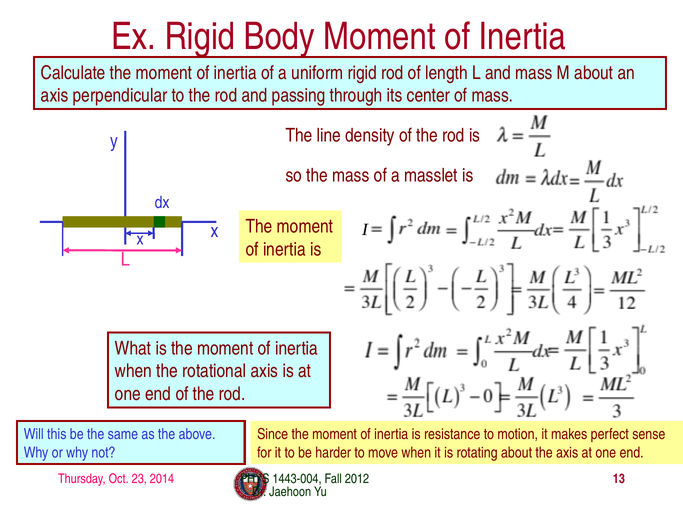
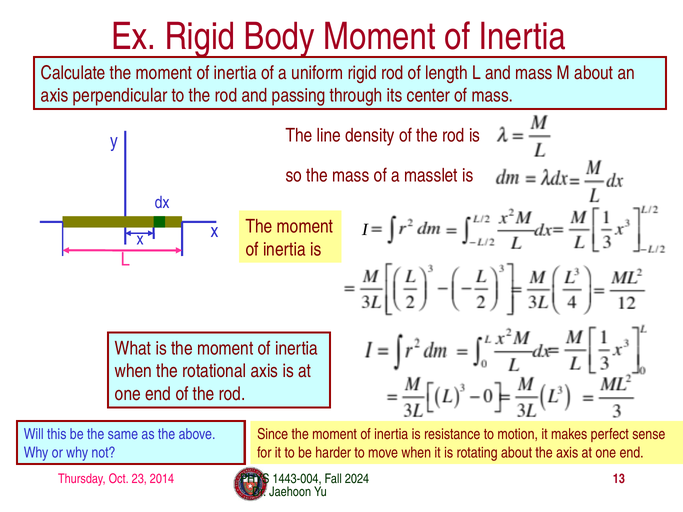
2012: 2012 -> 2024 (357, 479)
